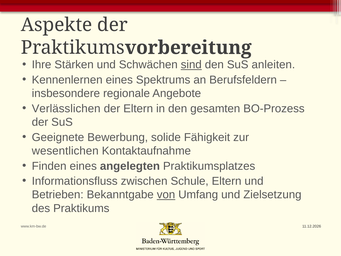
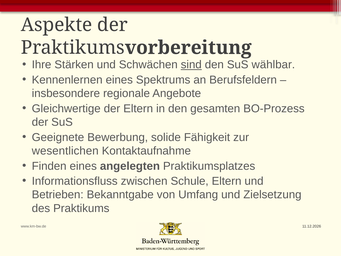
anleiten: anleiten -> wählbar (273, 65)
Verlässlichen: Verlässlichen -> Gleichwertige (66, 108)
von underline: present -> none (166, 195)
